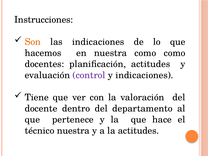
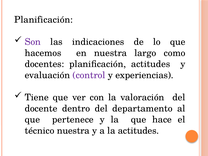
Instrucciones: Instrucciones -> Planificación (44, 20)
Son colour: orange -> purple (33, 42)
nuestra como: como -> largo (145, 53)
y indicaciones: indicaciones -> experiencias (144, 75)
